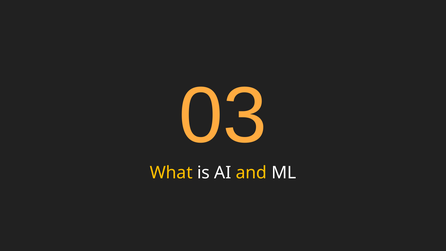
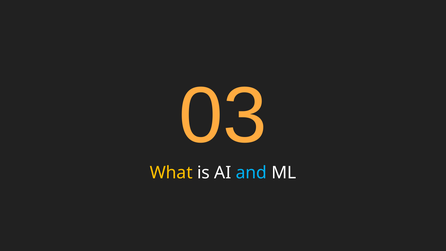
and colour: yellow -> light blue (251, 173)
